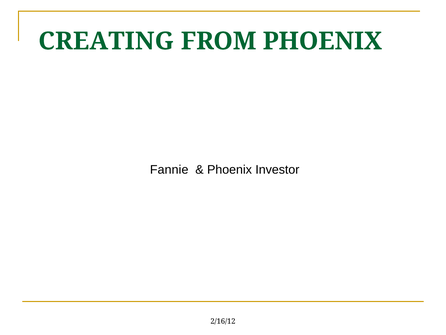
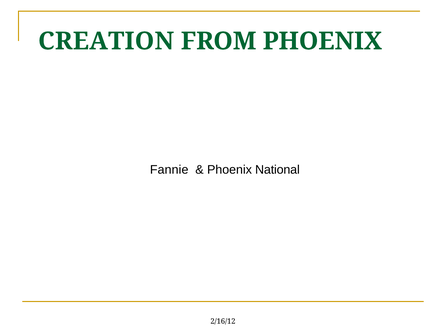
CREATING: CREATING -> CREATION (106, 41)
Investor: Investor -> National (277, 170)
